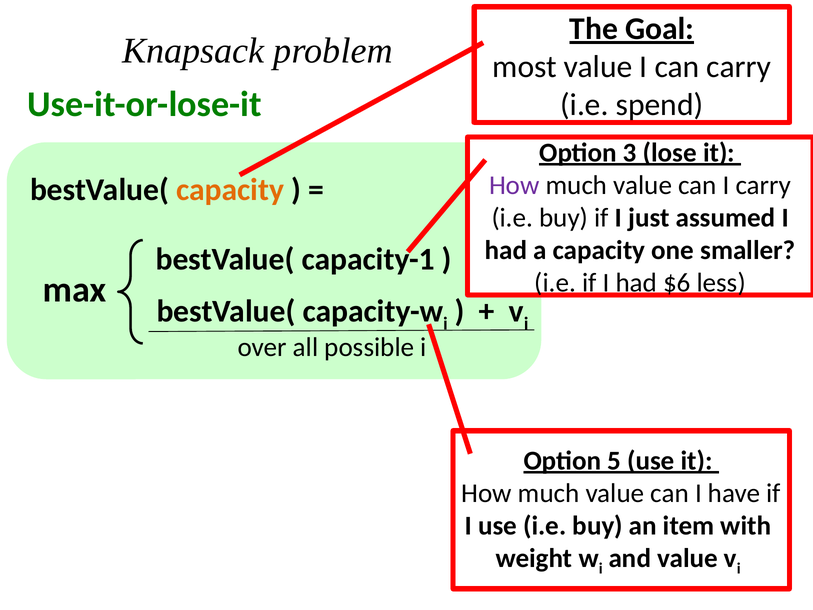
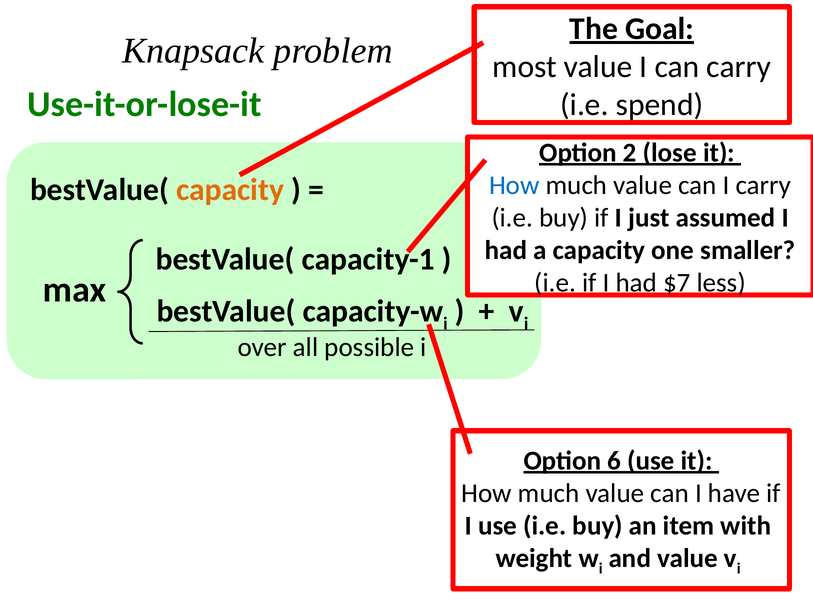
3: 3 -> 2 (630, 153)
How colour: purple -> blue (514, 185)
$6: $6 -> $7 (677, 283)
5: 5 -> 6 (614, 460)
